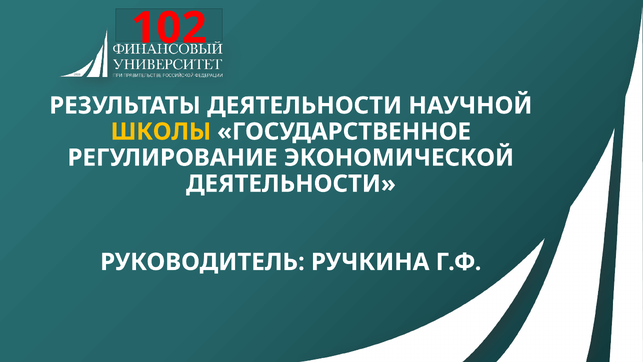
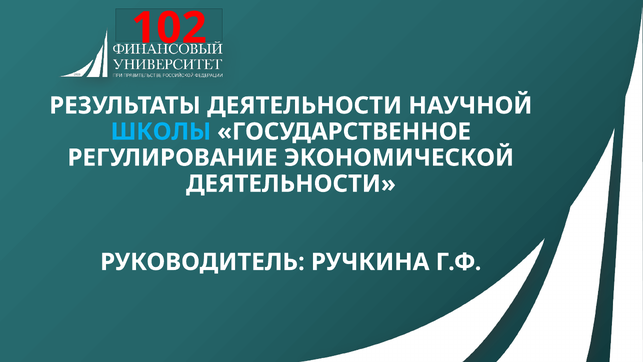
ШКОЛЫ colour: yellow -> light blue (161, 132)
